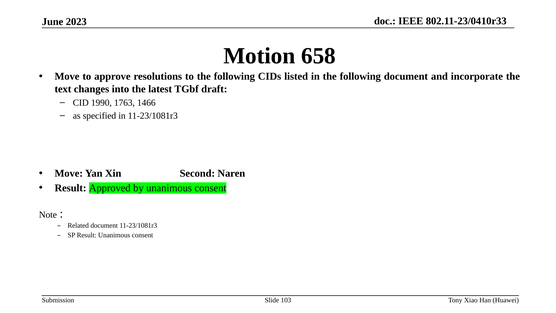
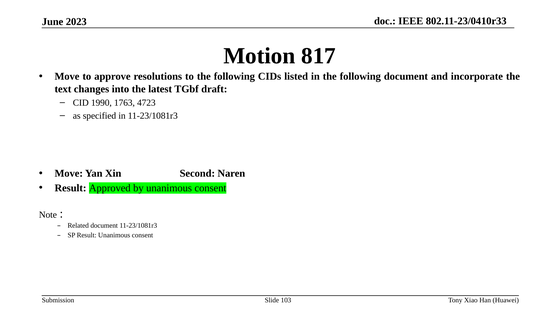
658: 658 -> 817 (319, 56)
1466: 1466 -> 4723 (146, 103)
